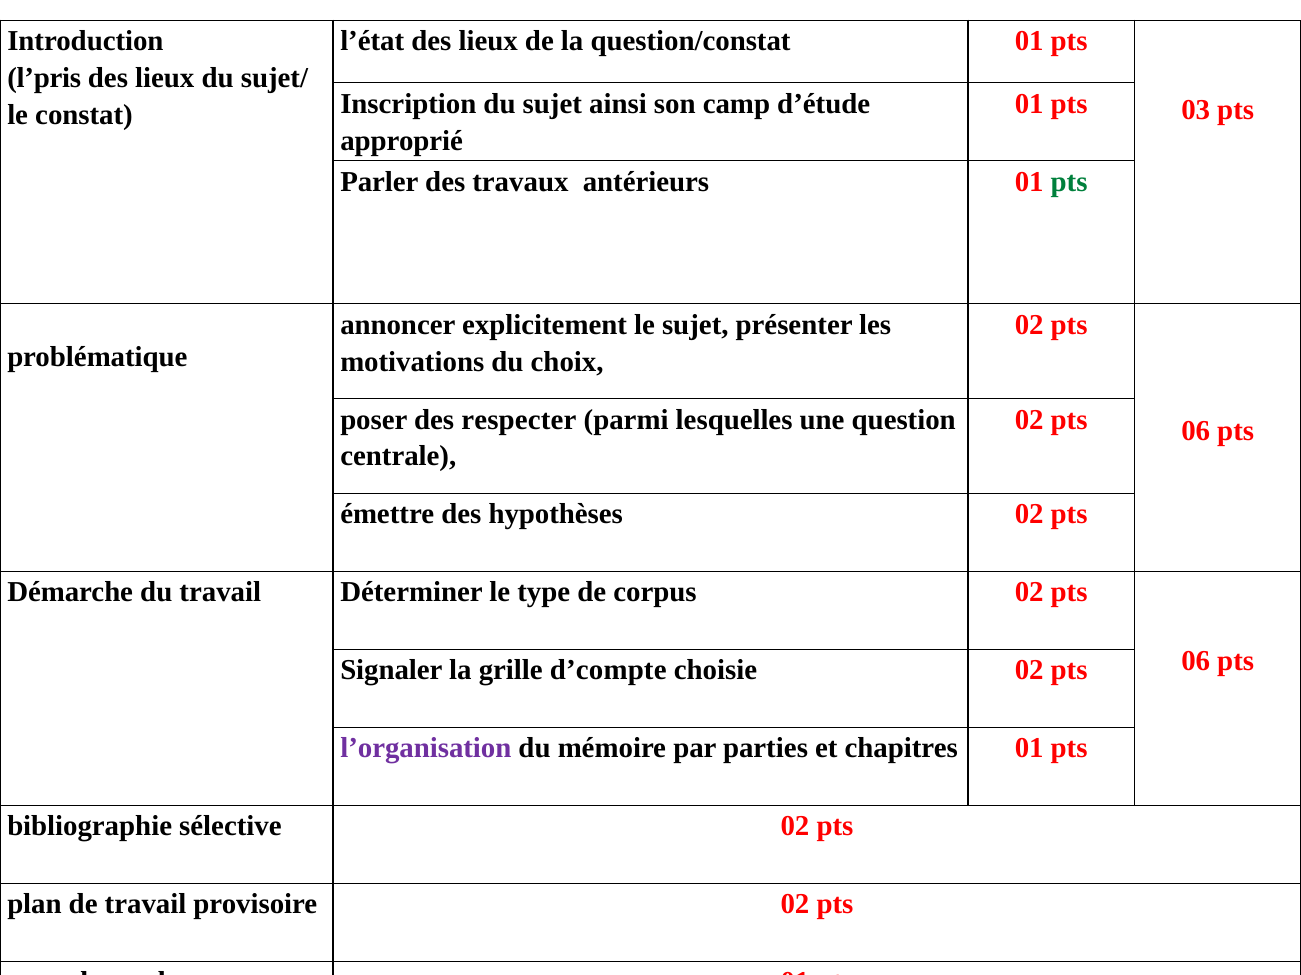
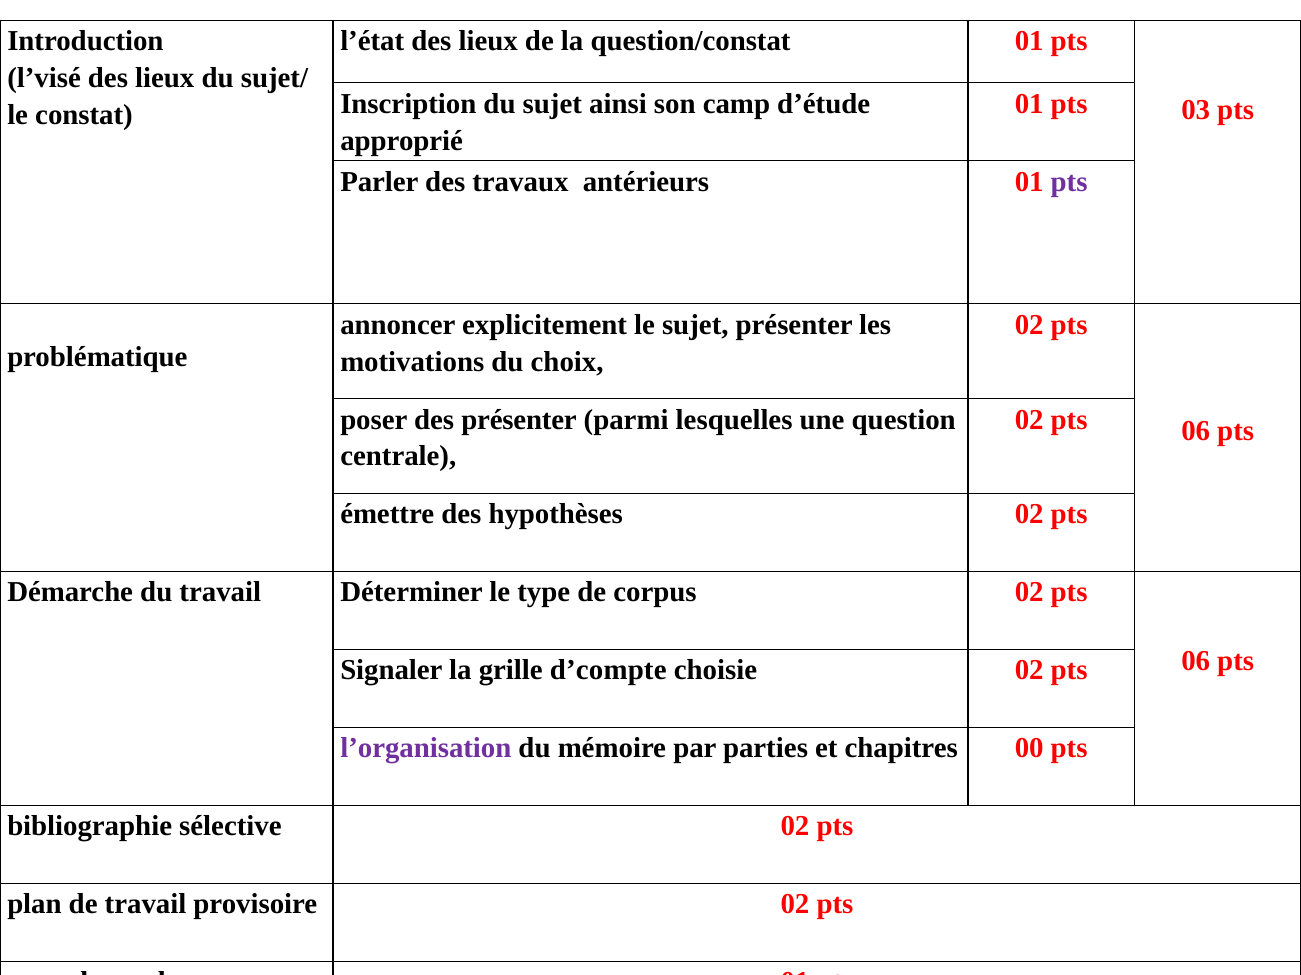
l’pris: l’pris -> l’visé (44, 78)
pts colour: green -> purple (1069, 182)
des respecter: respecter -> présenter (519, 420)
chapitres 01: 01 -> 00 (1029, 749)
